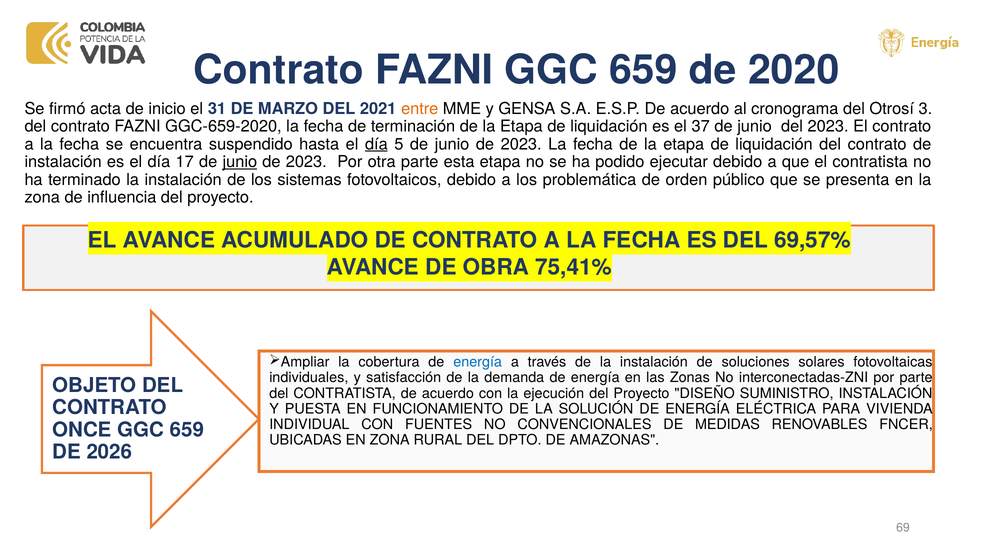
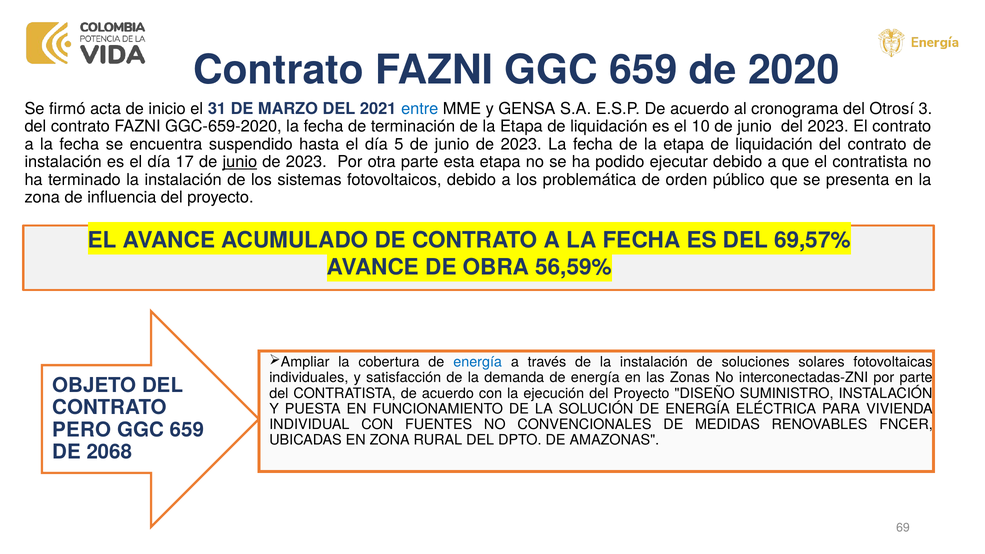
entre colour: orange -> blue (420, 109)
37: 37 -> 10 (701, 126)
día underline: present -> none (376, 144)
75,41%: 75,41% -> 56,59% (574, 267)
ONCE: ONCE -> PERO (82, 430)
2026: 2026 -> 2068 (109, 452)
